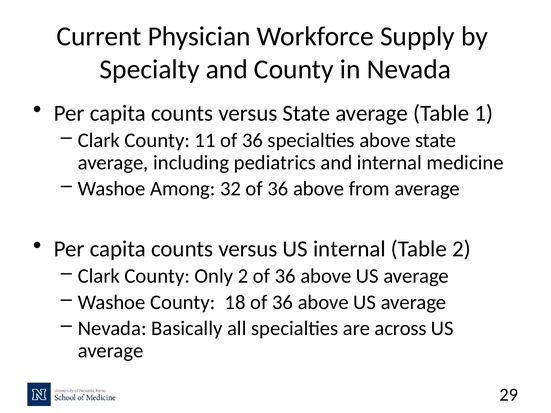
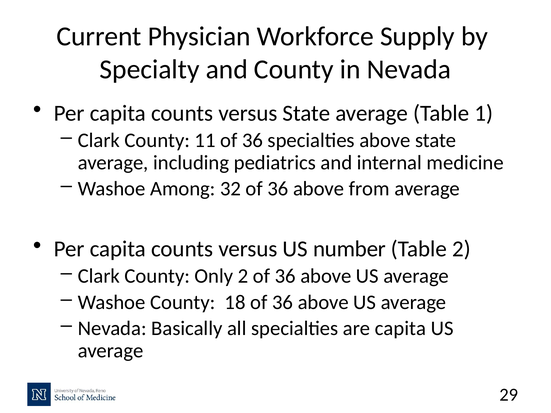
US internal: internal -> number (349, 249)
are across: across -> capita (400, 329)
